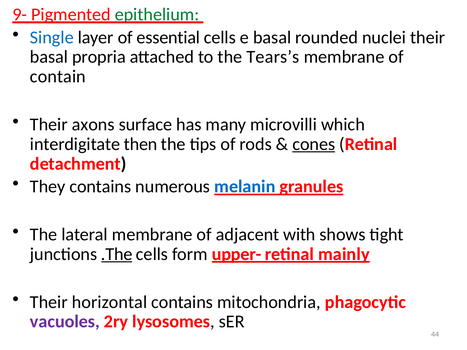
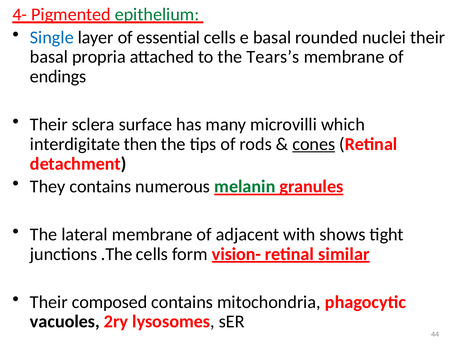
9-: 9- -> 4- (20, 15)
contain: contain -> endings (58, 77)
axons: axons -> sclera (93, 125)
melanin colour: blue -> green (245, 187)
.The underline: present -> none (117, 254)
upper-: upper- -> vision- (236, 254)
mainly: mainly -> similar (344, 254)
horizontal: horizontal -> composed (110, 302)
vacuoles colour: purple -> black (65, 322)
